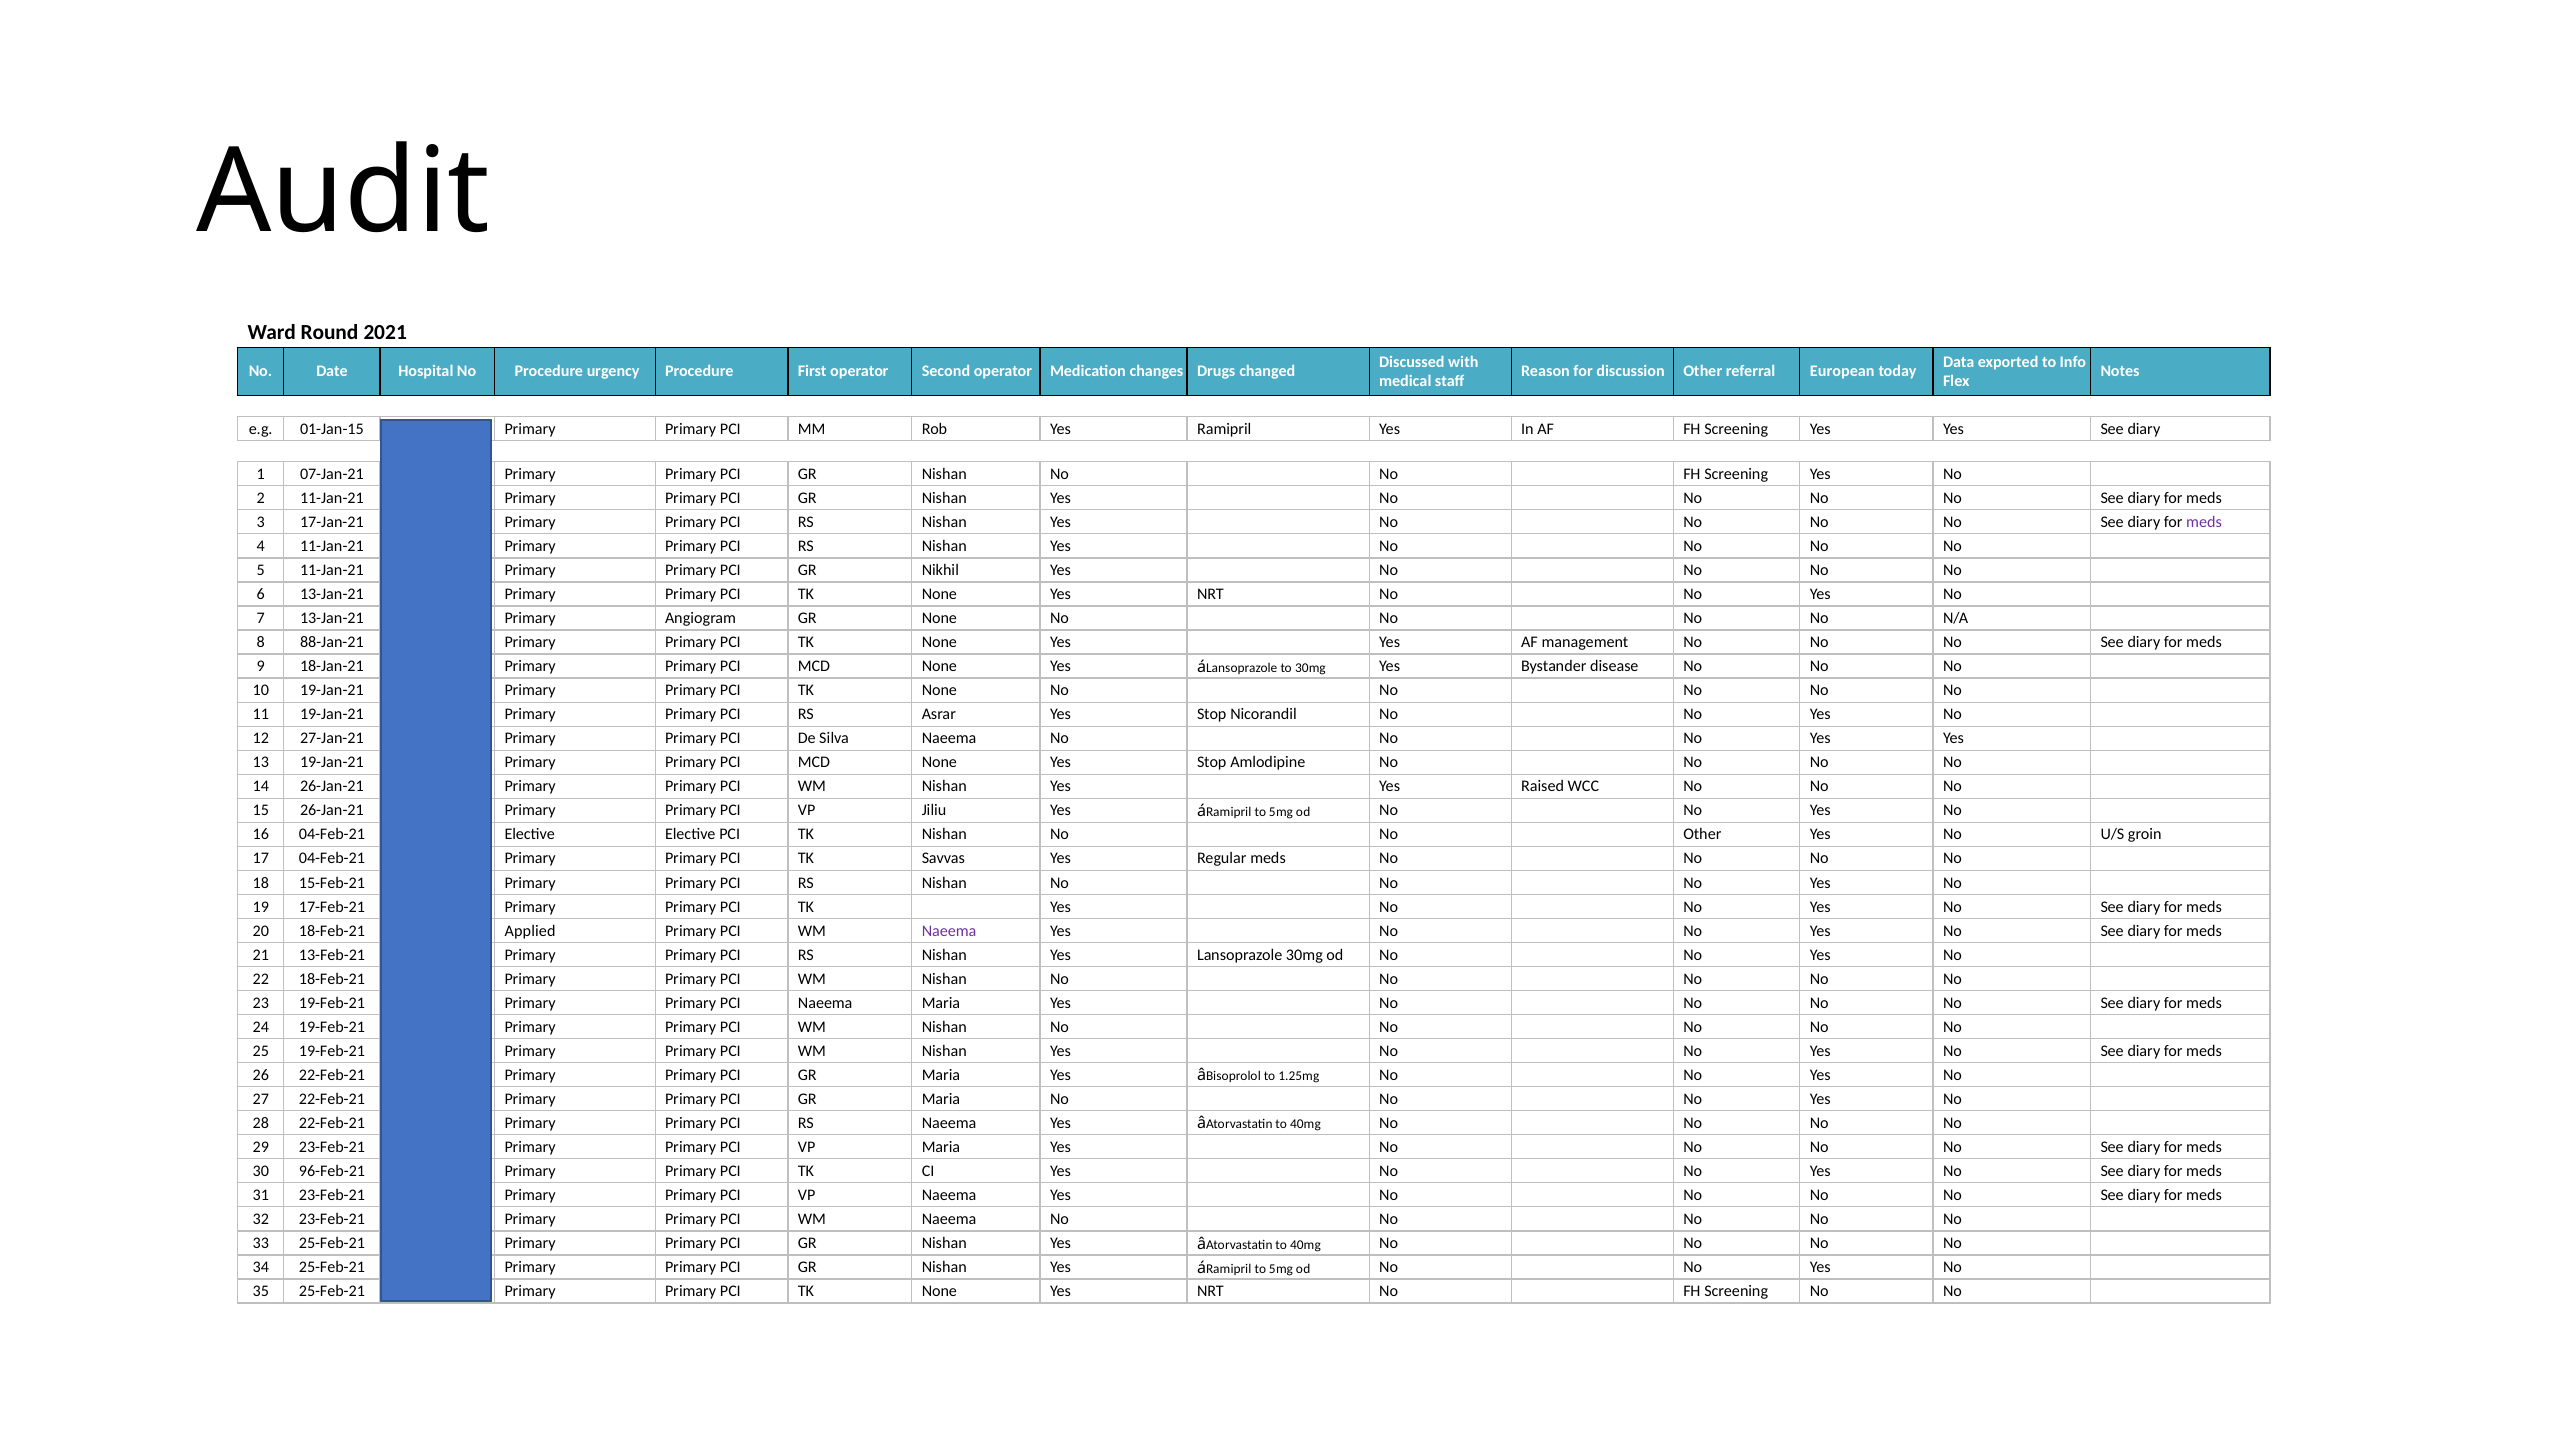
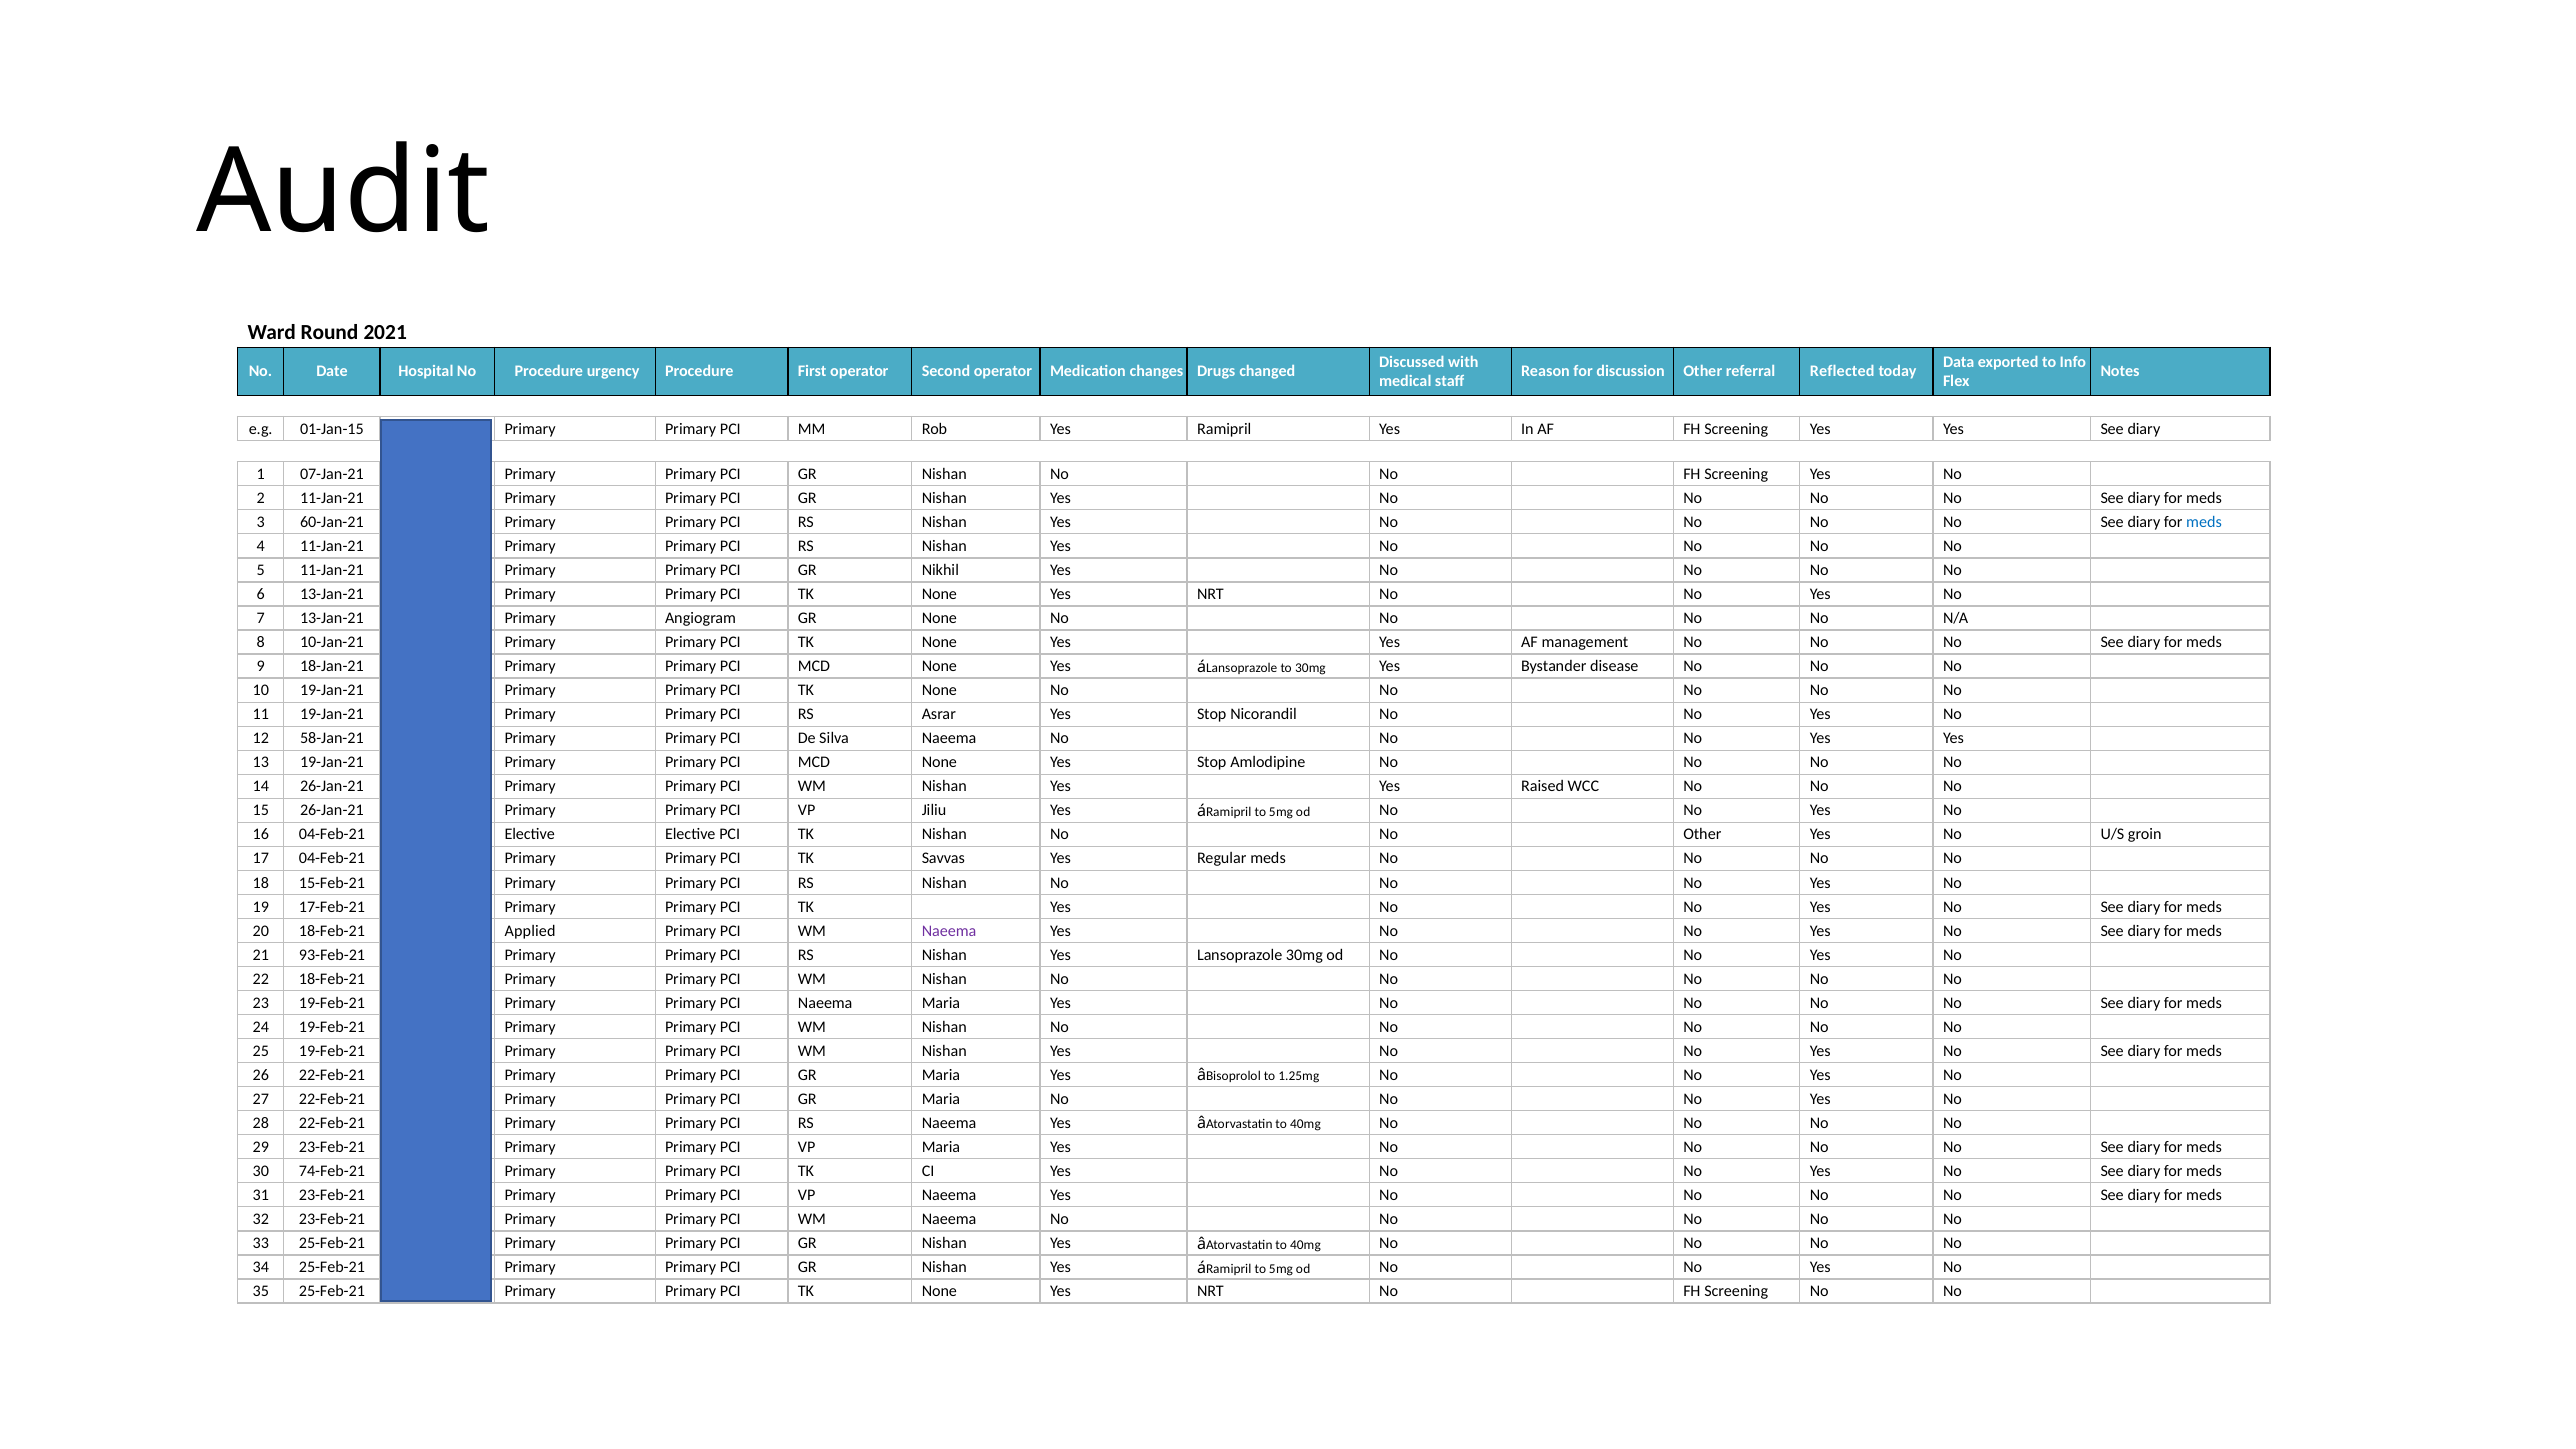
European: European -> Reflected (1842, 372)
17-Jan-21: 17-Jan-21 -> 60-Jan-21 (332, 522)
meds colour: purple -> blue (2204, 522)
88-Jan-21: 88-Jan-21 -> 10-Jan-21 (332, 642)
27-Jan-21: 27-Jan-21 -> 58-Jan-21 (332, 738)
13-Feb-21: 13-Feb-21 -> 93-Feb-21 (332, 955)
96-Feb-21: 96-Feb-21 -> 74-Feb-21 (332, 1171)
